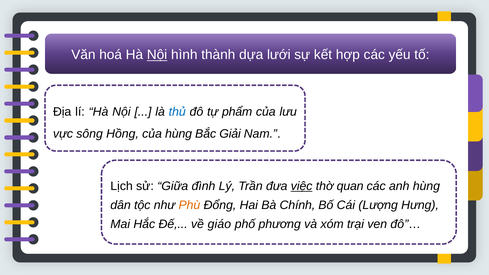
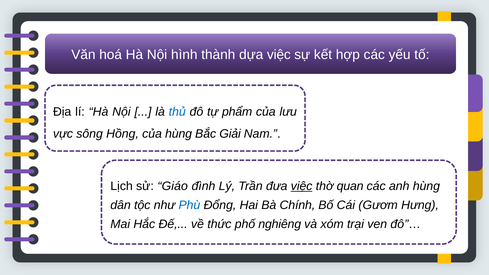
Nội underline: present -> none (157, 55)
dựa lưới: lưới -> việc (279, 55)
Giữa: Giữa -> Giáo (173, 186)
Phù colour: orange -> blue (189, 205)
Lượng: Lượng -> Gươm (378, 205)
giáo: giáo -> thức (219, 224)
phương: phương -> nghiêng (280, 224)
